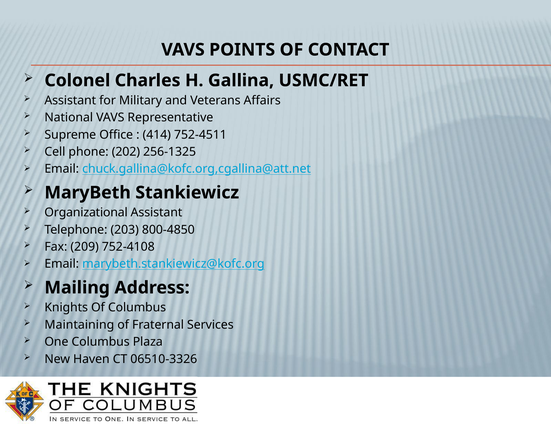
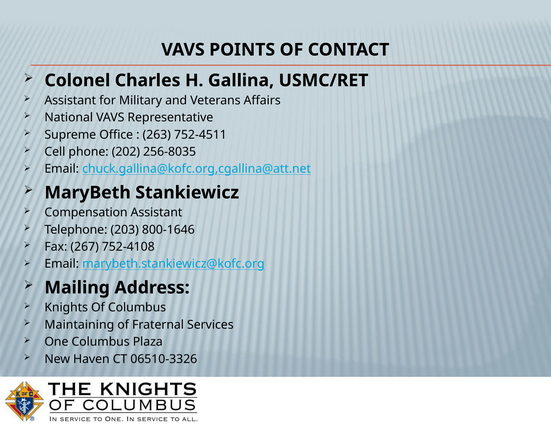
414: 414 -> 263 (157, 135)
256-1325: 256-1325 -> 256-8035 (170, 152)
Organizational: Organizational -> Compensation (86, 213)
800-4850: 800-4850 -> 800-1646 (168, 230)
209: 209 -> 267 (85, 247)
